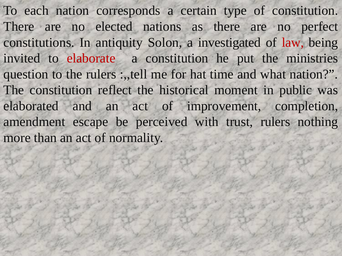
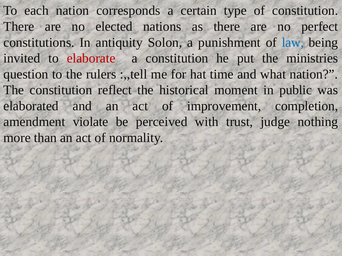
investigated: investigated -> punishment (229, 42)
law colour: red -> blue (293, 42)
escape: escape -> violate (91, 122)
trust rulers: rulers -> judge (275, 122)
